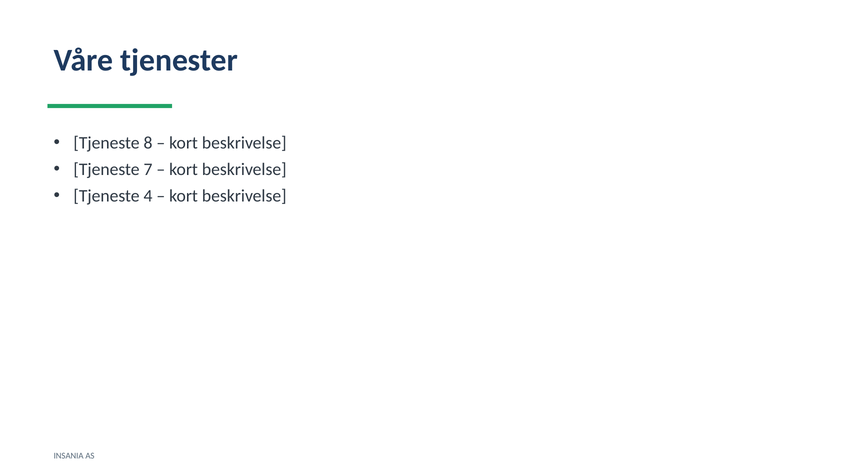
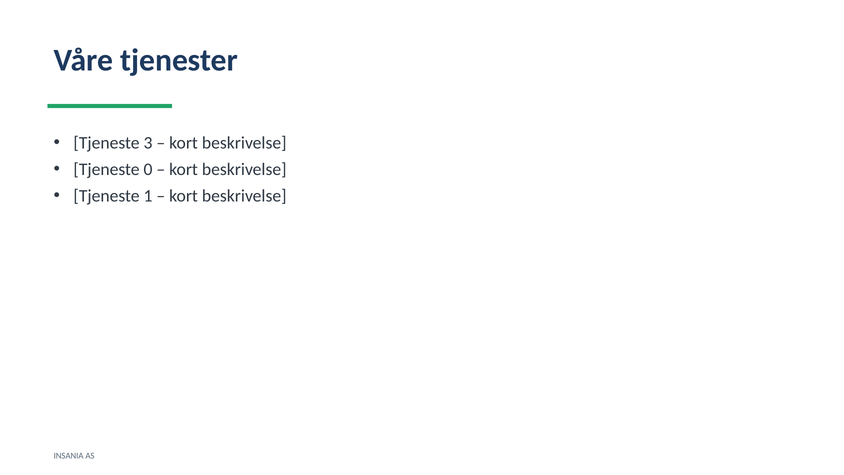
8: 8 -> 3 (148, 143)
7: 7 -> 0 (148, 169)
4: 4 -> 1 (148, 196)
